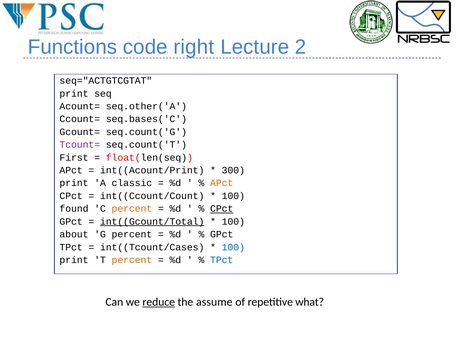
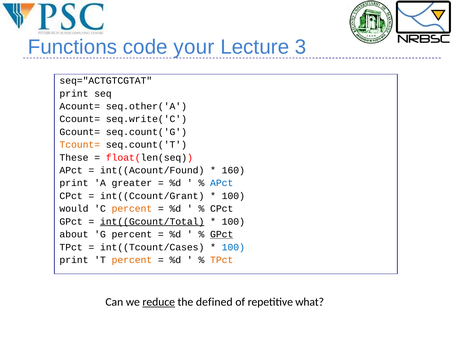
right: right -> your (194, 47)
2: 2 -> 3 (301, 47)
seq.bases('C: seq.bases('C -> seq.write('C (146, 119)
Tcount= colour: purple -> orange (80, 145)
First: First -> These (74, 158)
int((Acount/Print: int((Acount/Print -> int((Acount/Found (152, 170)
300: 300 -> 160 (233, 170)
classic: classic -> greater (132, 183)
APct colour: orange -> blue (222, 183)
int((Ccount/Count: int((Ccount/Count -> int((Ccount/Grant (152, 196)
found: found -> would (74, 209)
CPct underline: present -> none (222, 209)
GPct underline: none -> present (222, 234)
TPct colour: blue -> orange (222, 260)
assume: assume -> defined (214, 302)
